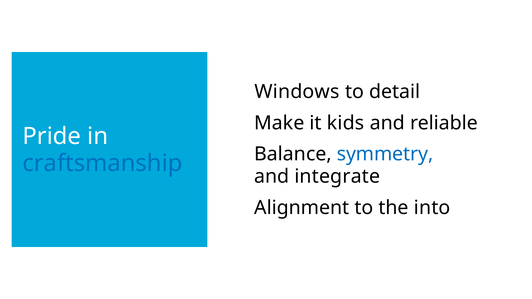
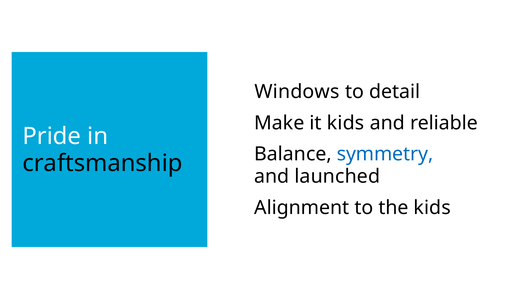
craftsmanship colour: blue -> black (102, 163)
integrate: integrate -> launched (337, 177)
the into: into -> kids (432, 208)
